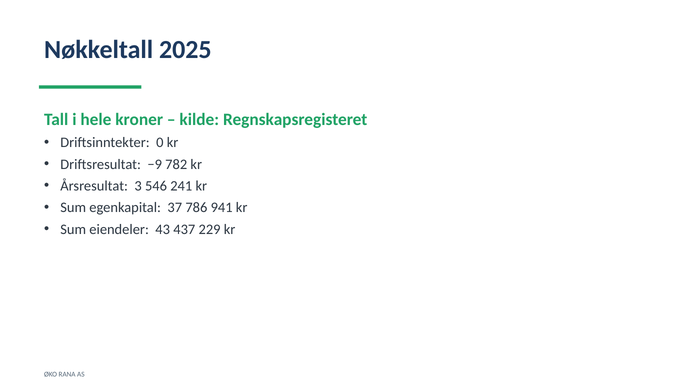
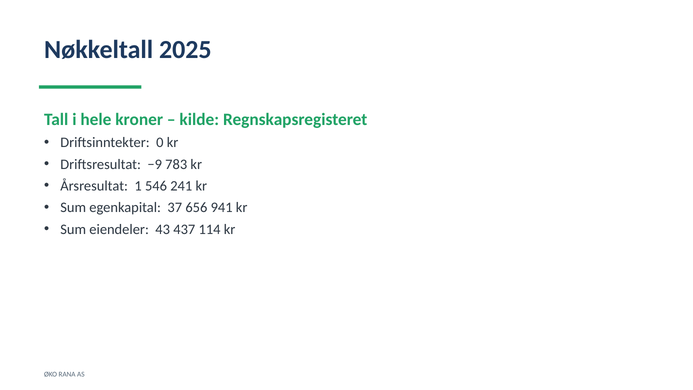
782: 782 -> 783 (176, 164)
3: 3 -> 1 (138, 186)
786: 786 -> 656 (196, 208)
229: 229 -> 114 (210, 229)
